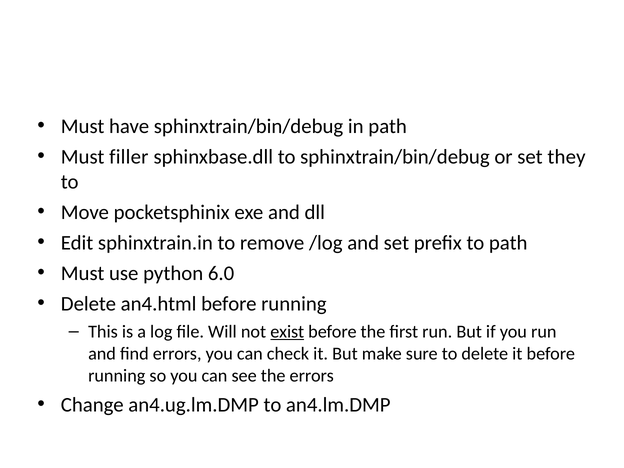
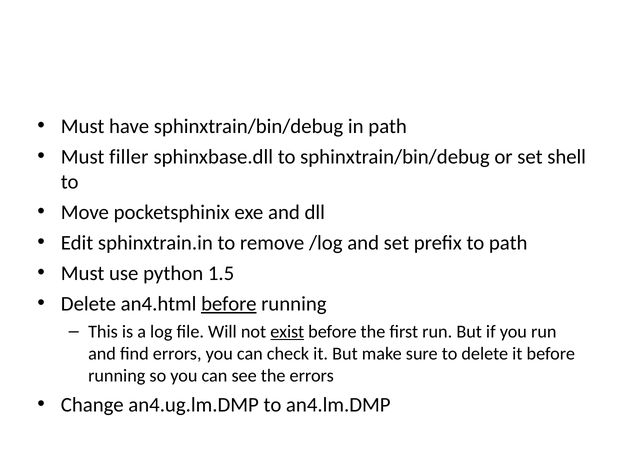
they: they -> shell (567, 157)
6.0: 6.0 -> 1.5 (221, 273)
before underline: none -> present (229, 304)
